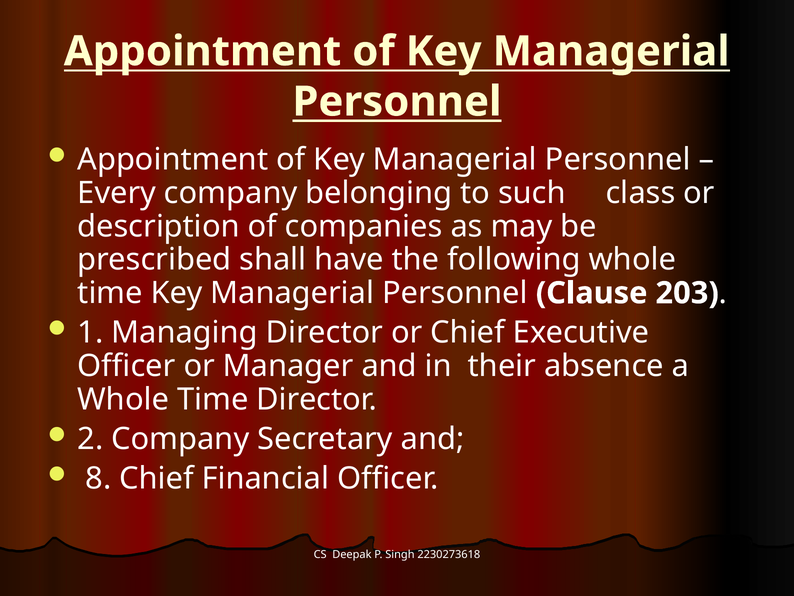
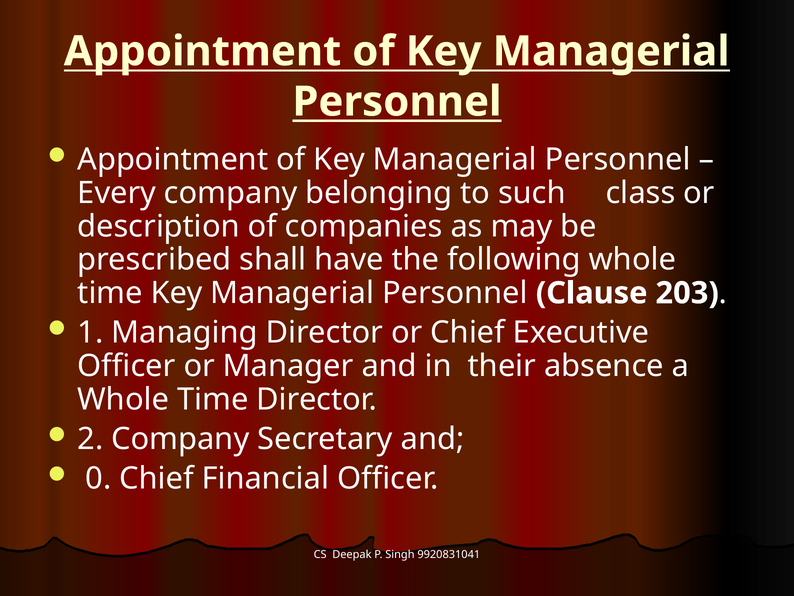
8: 8 -> 0 (98, 478)
2230273618: 2230273618 -> 9920831041 (449, 554)
